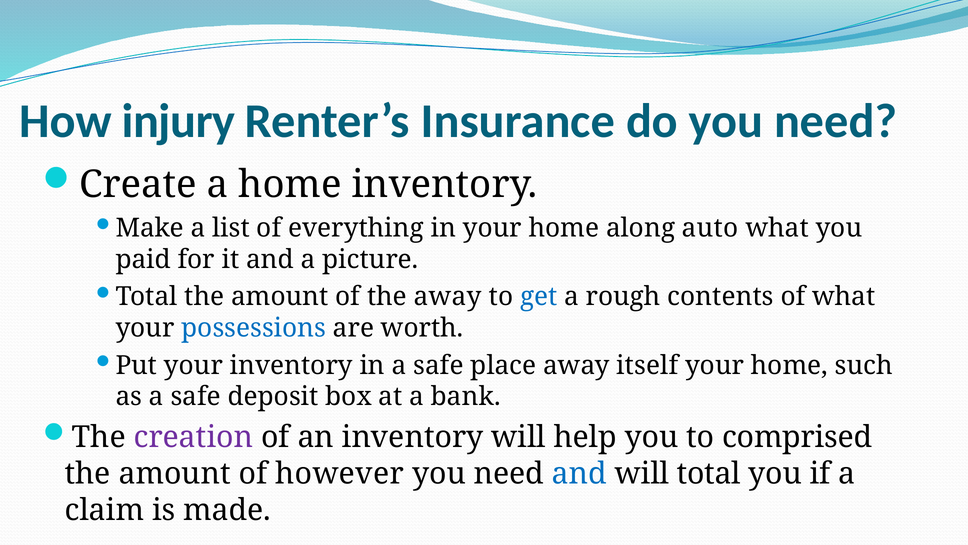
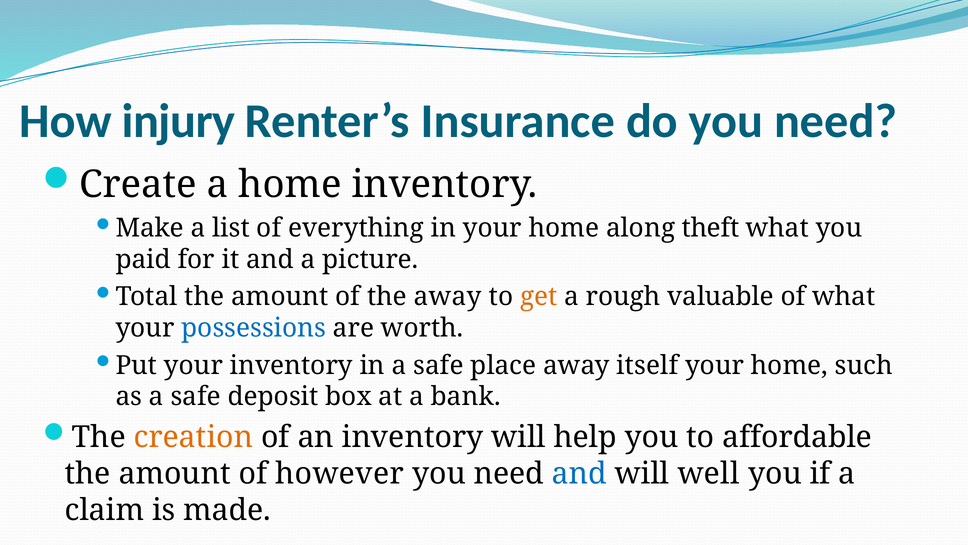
auto: auto -> theft (710, 228)
get colour: blue -> orange (539, 296)
contents: contents -> valuable (721, 296)
creation colour: purple -> orange (193, 437)
comprised: comprised -> affordable (797, 437)
will total: total -> well (709, 473)
